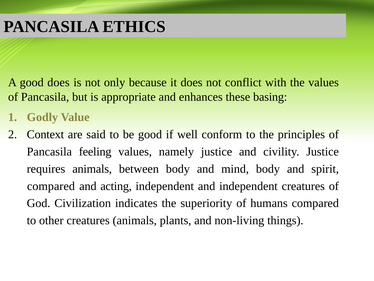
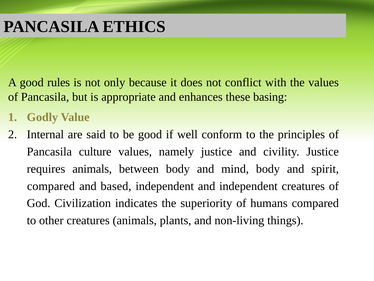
good does: does -> rules (59, 82)
Context: Context -> Internal (45, 134)
feeling: feeling -> culture (95, 151)
acting: acting -> based (116, 186)
